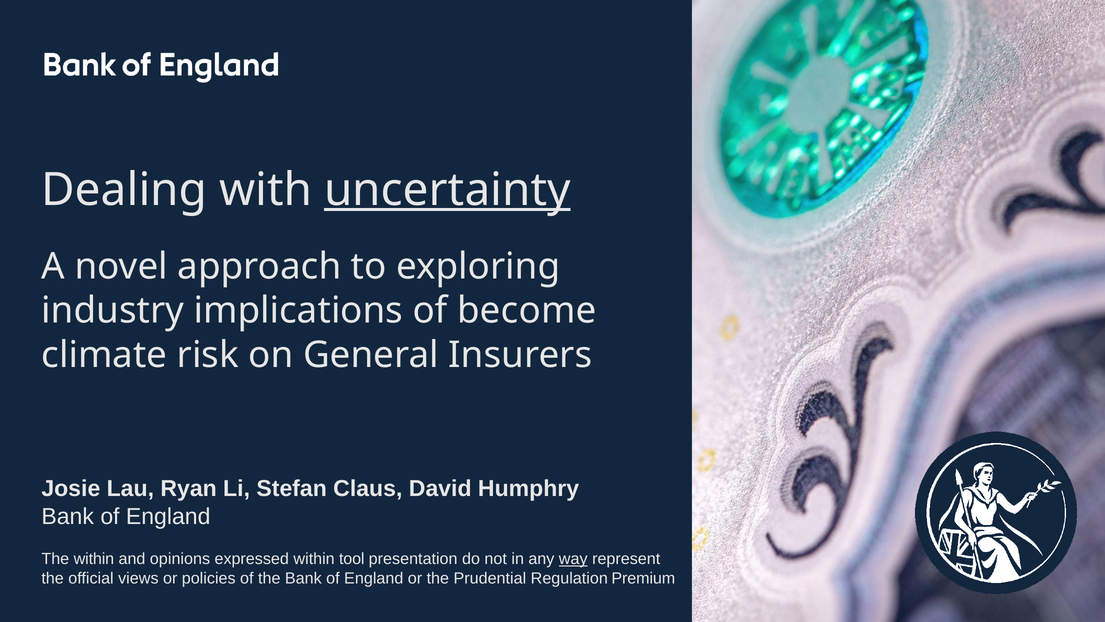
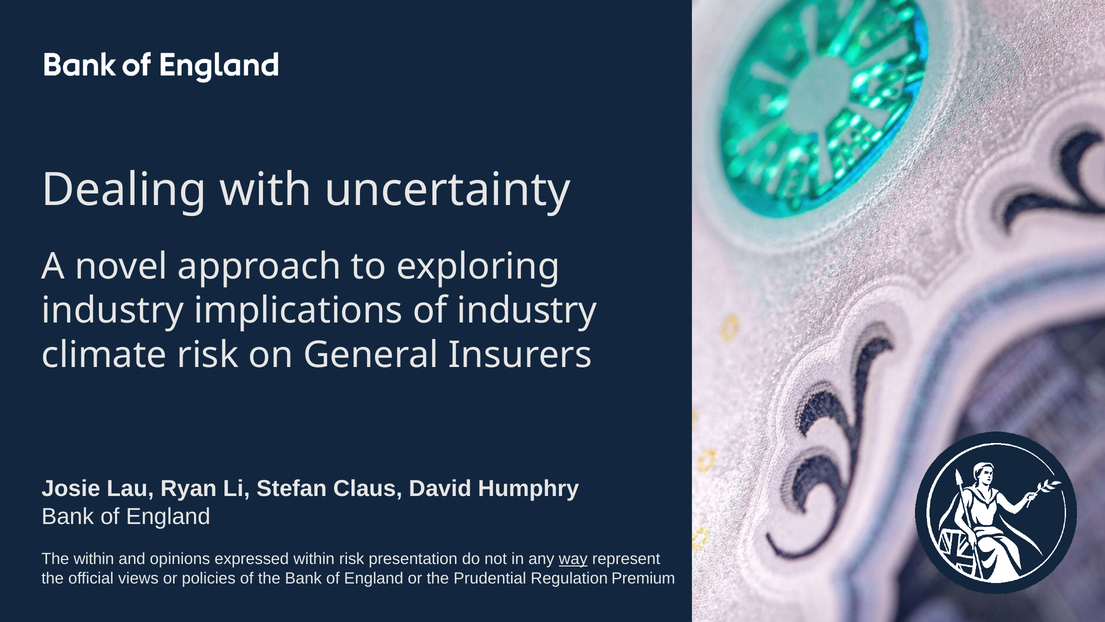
uncertainty underline: present -> none (447, 190)
of become: become -> industry (527, 311)
within tool: tool -> risk (352, 559)
